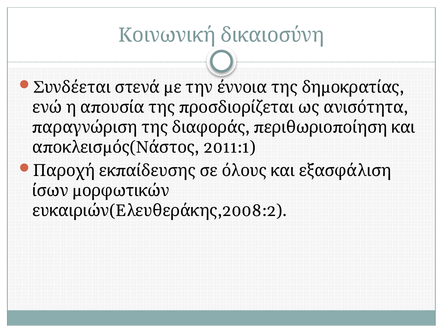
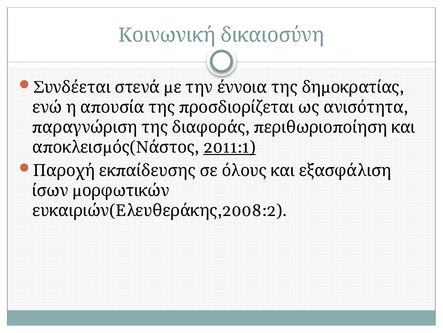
2011:1 underline: none -> present (230, 147)
